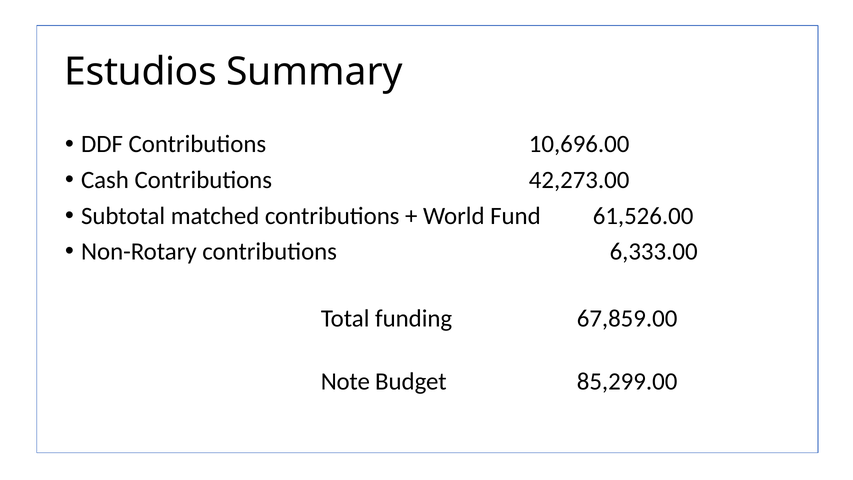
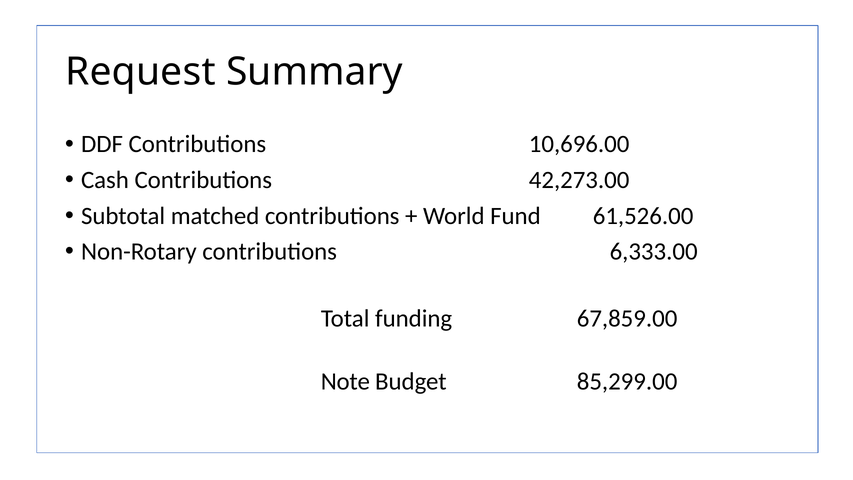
Estudios: Estudios -> Request (140, 72)
